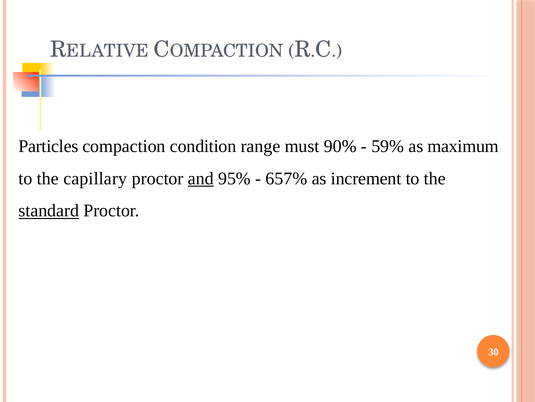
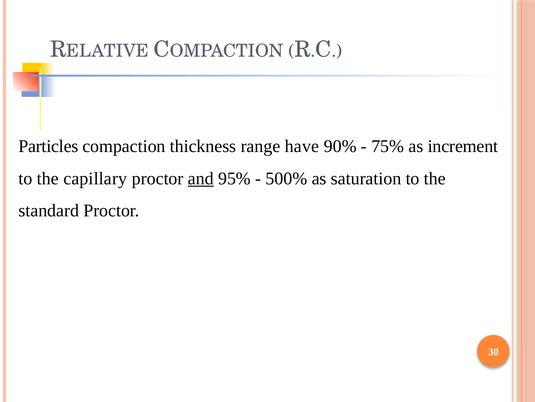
condition: condition -> thickness (203, 146)
must: must -> have (302, 146)
59%: 59% -> 75% (388, 146)
maximum: maximum -> increment (463, 146)
657%: 657% -> 500% (286, 178)
increment: increment -> saturation (366, 178)
standard underline: present -> none (49, 210)
